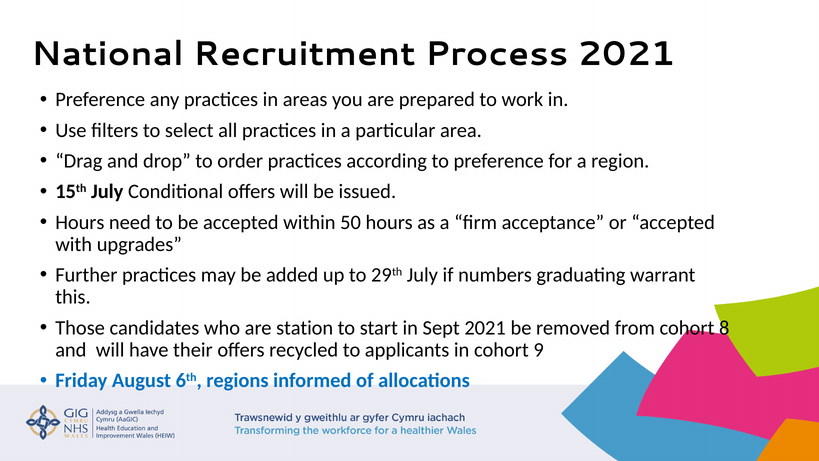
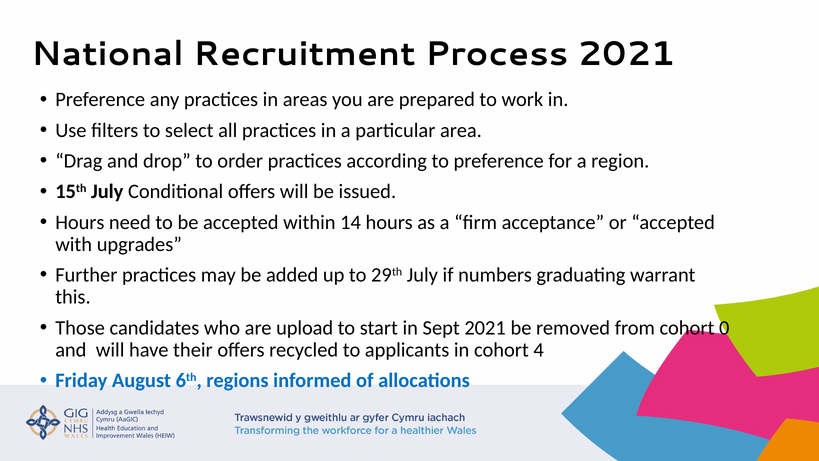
50: 50 -> 14 (351, 222)
station: station -> upload (305, 328)
8: 8 -> 0 (724, 328)
9: 9 -> 4 (539, 350)
